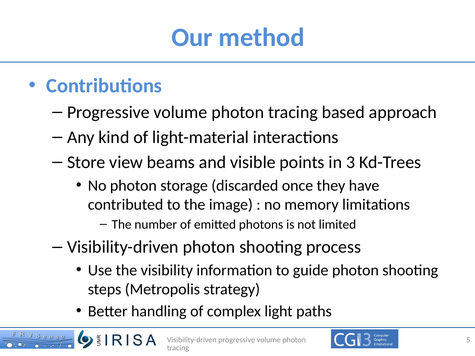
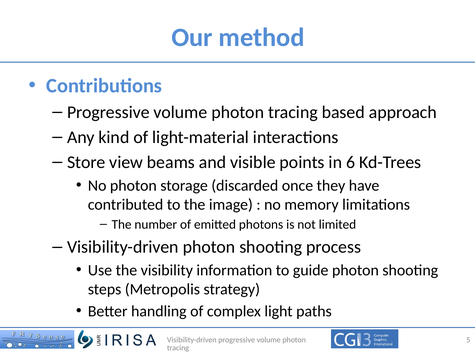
3: 3 -> 6 (351, 162)
